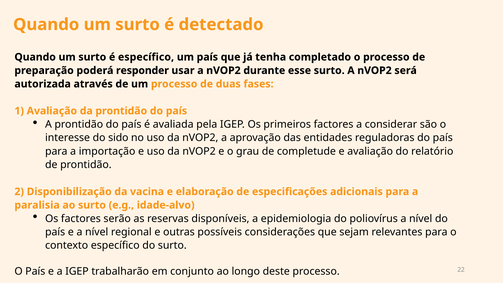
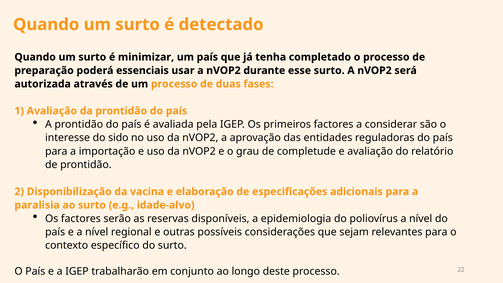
é específico: específico -> minimizar (146, 57)
responder: responder -> essenciais (142, 70)
